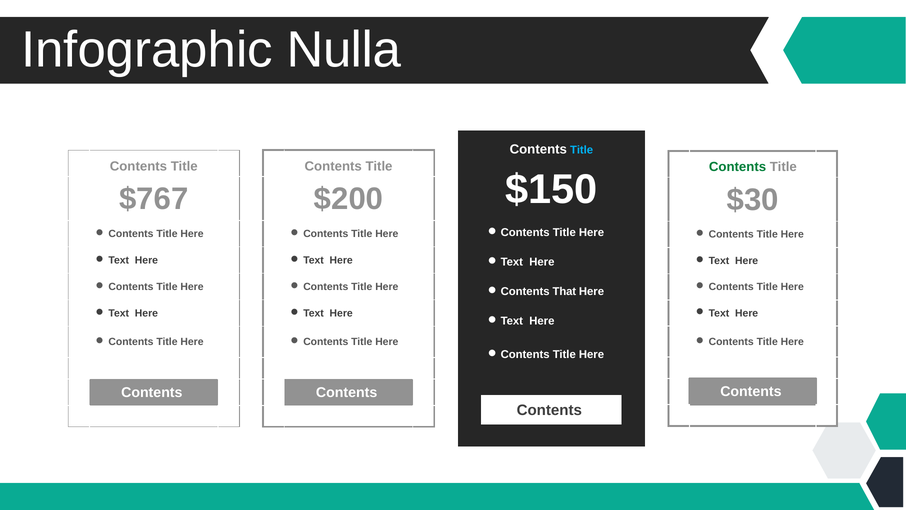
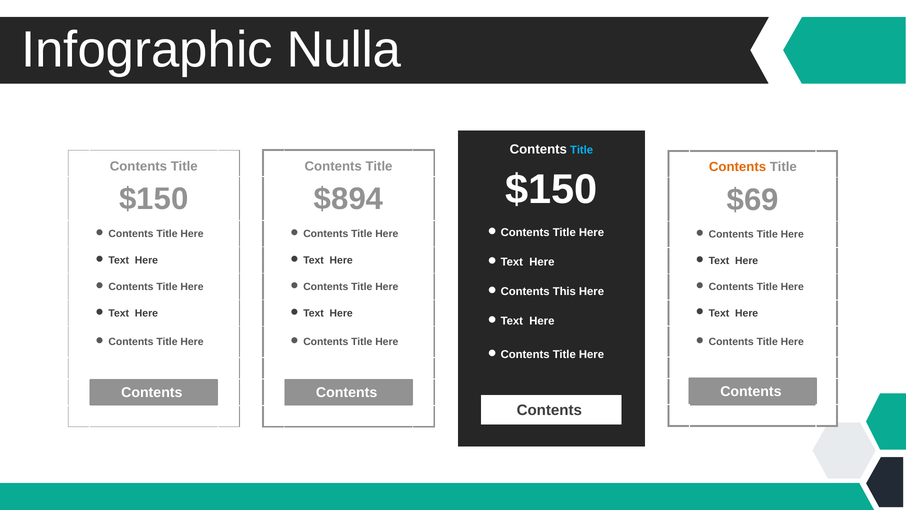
Contents colour: green -> orange (738, 167)
$767: $767 -> $150 (154, 199)
$200: $200 -> $894 (349, 199)
$30: $30 -> $69 (753, 200)
That: That -> This (564, 291)
